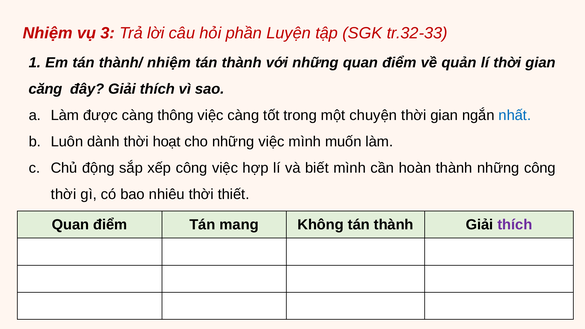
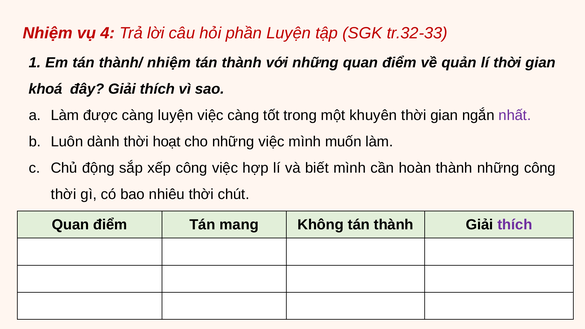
3: 3 -> 4 (108, 33)
căng: căng -> khoá (45, 89)
càng thông: thông -> luyện (176, 115)
chuyện: chuyện -> khuyên (373, 115)
nhất colour: blue -> purple (515, 115)
thiết: thiết -> chút (234, 194)
